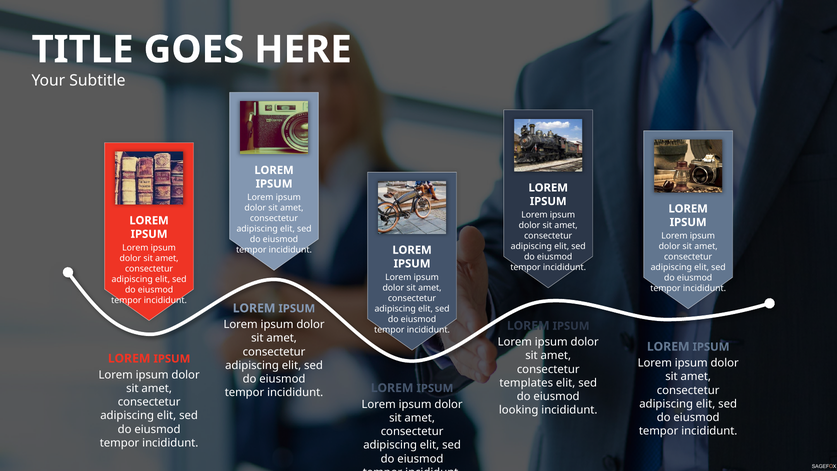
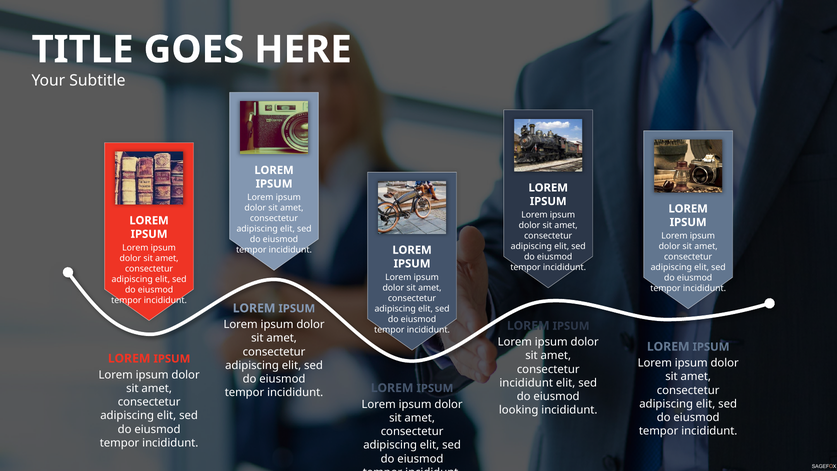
templates: templates -> incididunt (526, 383)
